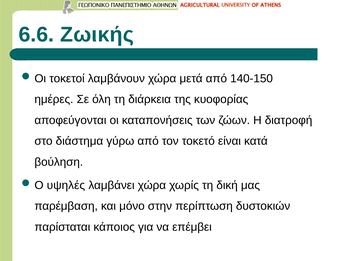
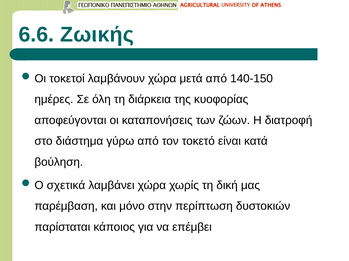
υψηλές: υψηλές -> σχετικά (66, 186)
